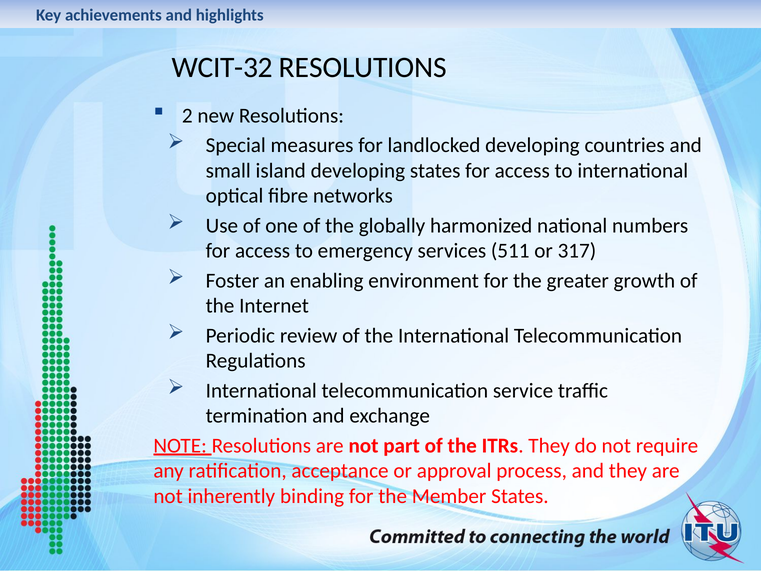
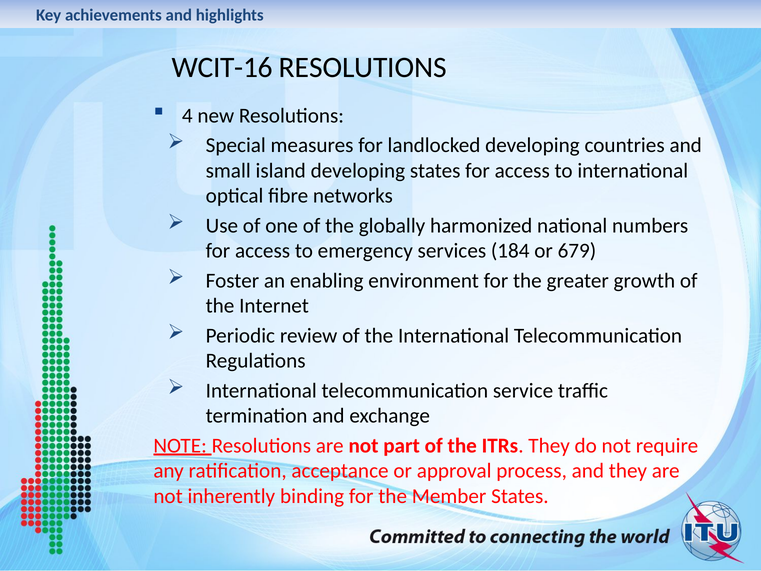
WCIT-32: WCIT-32 -> WCIT-16 (222, 67)
2: 2 -> 4 (187, 116)
511: 511 -> 184 (510, 251)
317: 317 -> 679 (577, 251)
